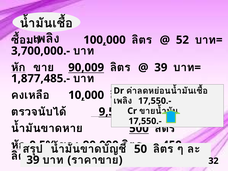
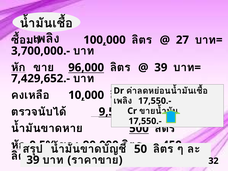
52: 52 -> 27 (182, 40)
90,009: 90,009 -> 96,000 (86, 68)
1,877,485.-: 1,877,485.- -> 7,429,652.- (41, 78)
